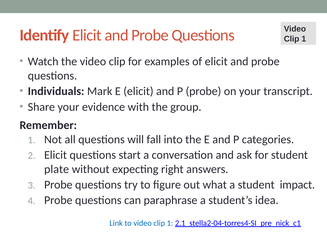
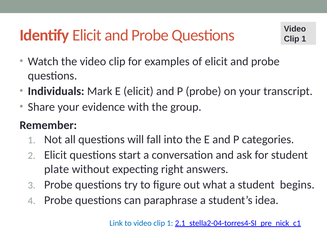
impact: impact -> begins (297, 184)
